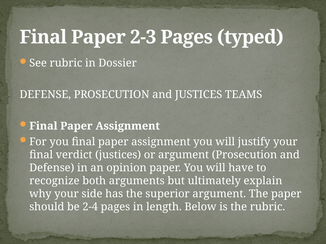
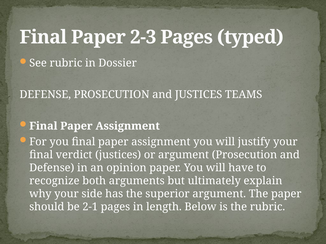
2-4: 2-4 -> 2-1 (90, 207)
